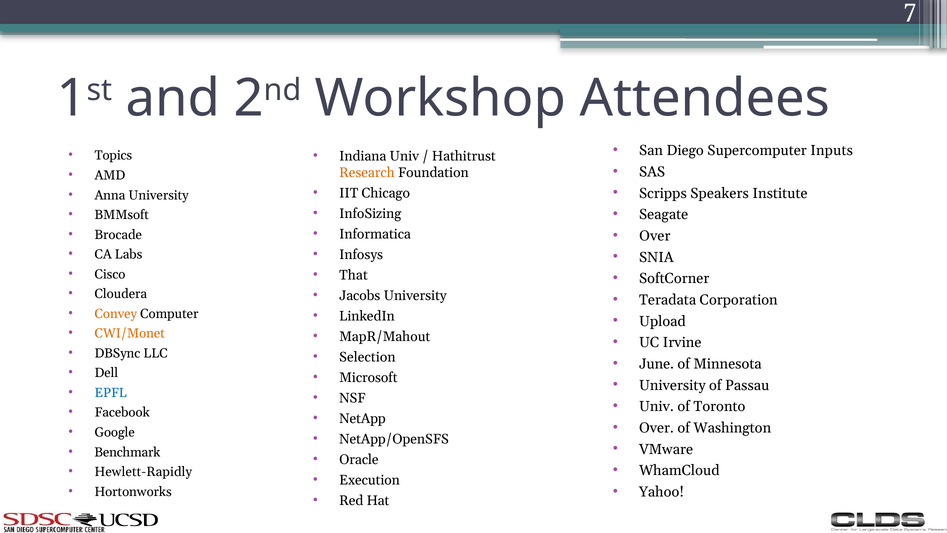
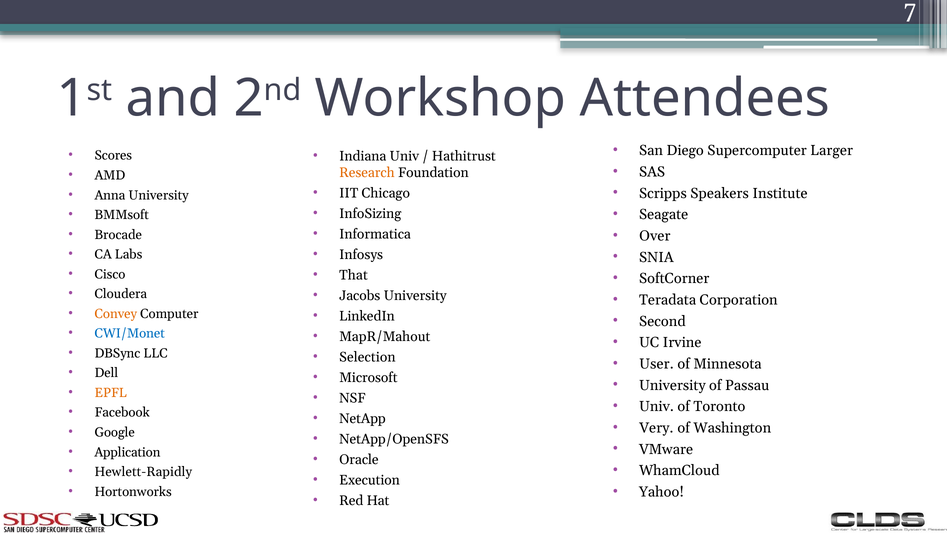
Inputs: Inputs -> Larger (832, 150)
Topics: Topics -> Scores (113, 156)
Upload: Upload -> Second (662, 321)
CWI/Monet colour: orange -> blue (130, 333)
June: June -> User (656, 364)
EPFL colour: blue -> orange (111, 393)
Over: Over -> Very (656, 428)
Benchmark: Benchmark -> Application (127, 452)
